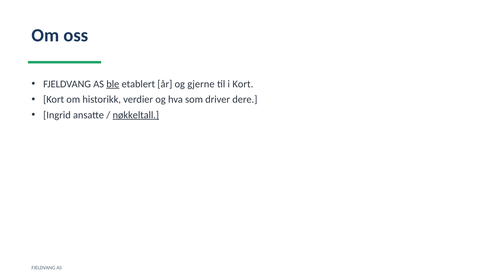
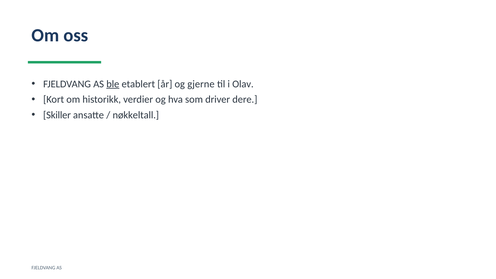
i Kort: Kort -> Olav (243, 84)
Ingrid: Ingrid -> Skiller (57, 115)
nøkkeltall underline: present -> none (136, 115)
